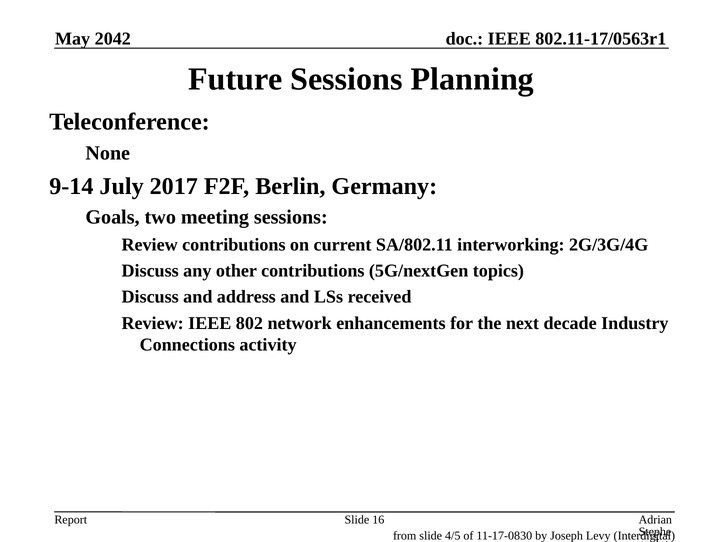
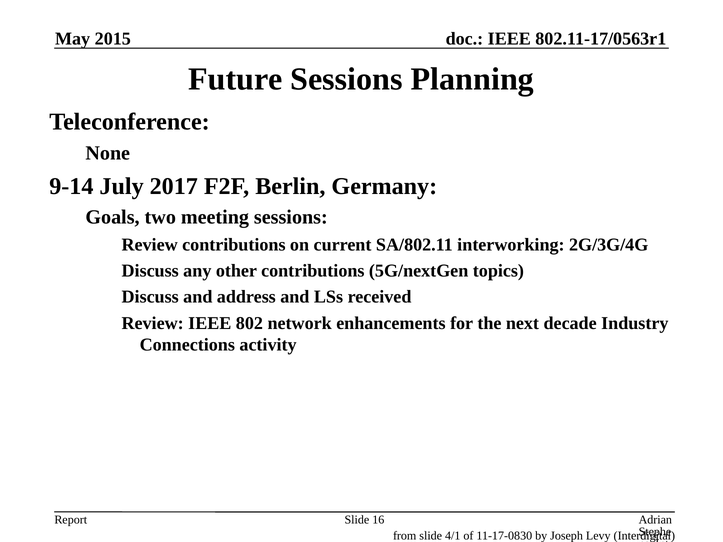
2042: 2042 -> 2015 (113, 39)
4/5: 4/5 -> 4/1 (453, 536)
